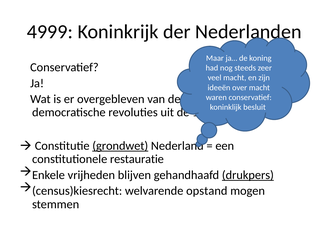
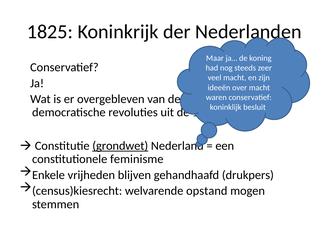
4999: 4999 -> 1825 (50, 32)
restauratie: restauratie -> feminisme (137, 160)
drukpers underline: present -> none (248, 176)
